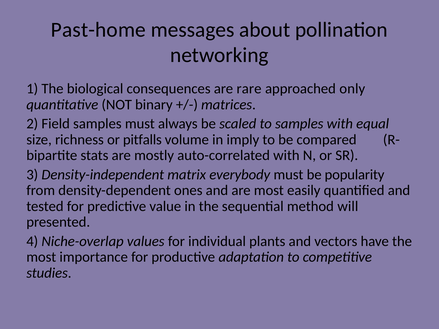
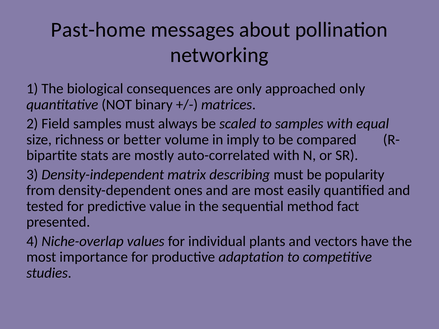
are rare: rare -> only (249, 89)
pitfalls: pitfalls -> better (142, 140)
everybody: everybody -> describing (240, 175)
will: will -> fact (348, 206)
